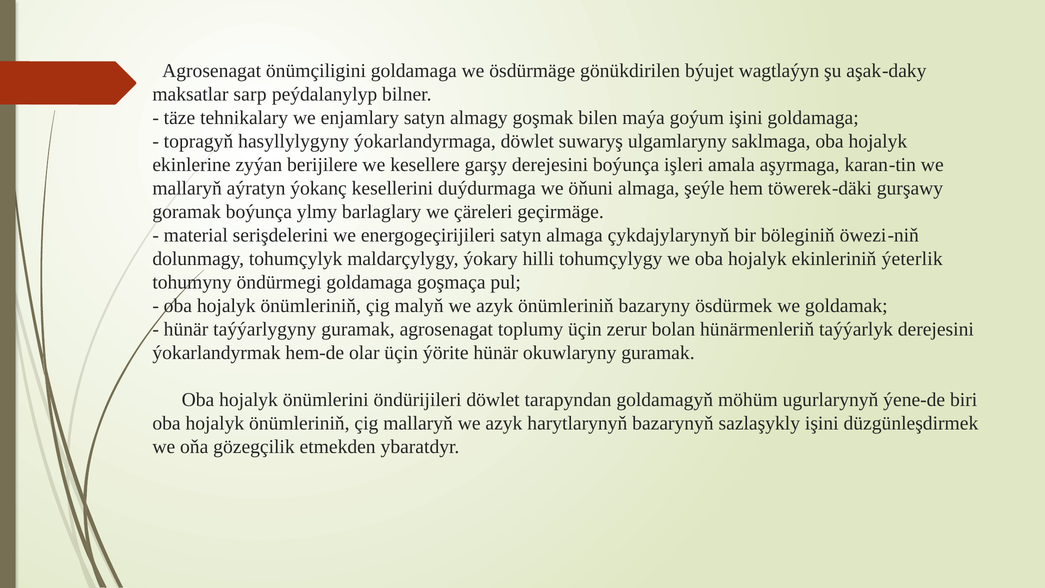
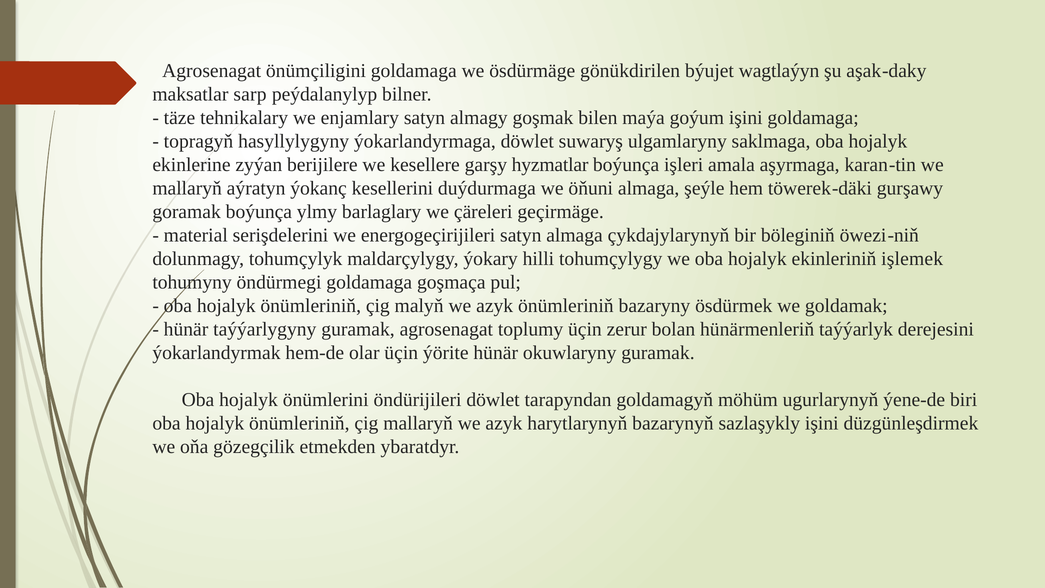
garşy derejesini: derejesini -> hyzmatlar (550, 165)
ýeterlik: ýeterlik -> işlemek (912, 259)
